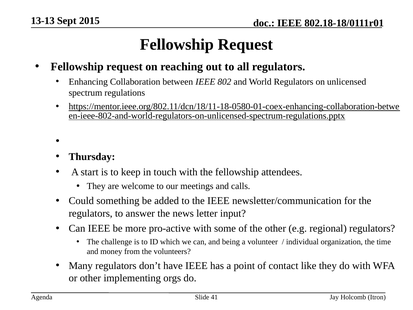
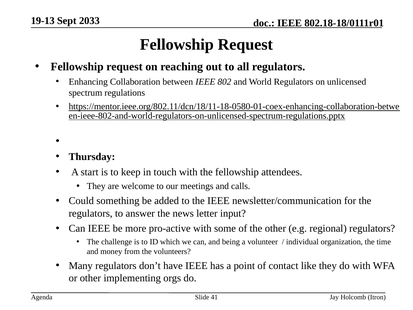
13-13: 13-13 -> 19-13 (43, 21)
2015: 2015 -> 2033 (89, 21)
